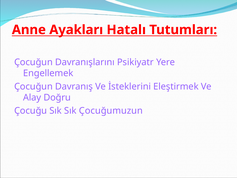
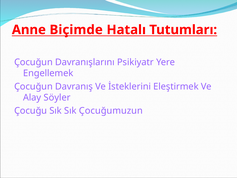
Ayakları: Ayakları -> Biçimde (76, 30)
Doğru: Doğru -> Söyler (57, 97)
